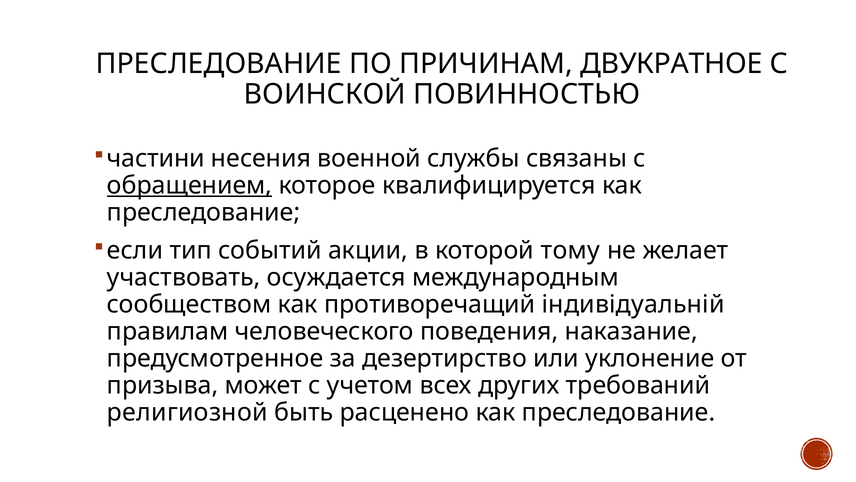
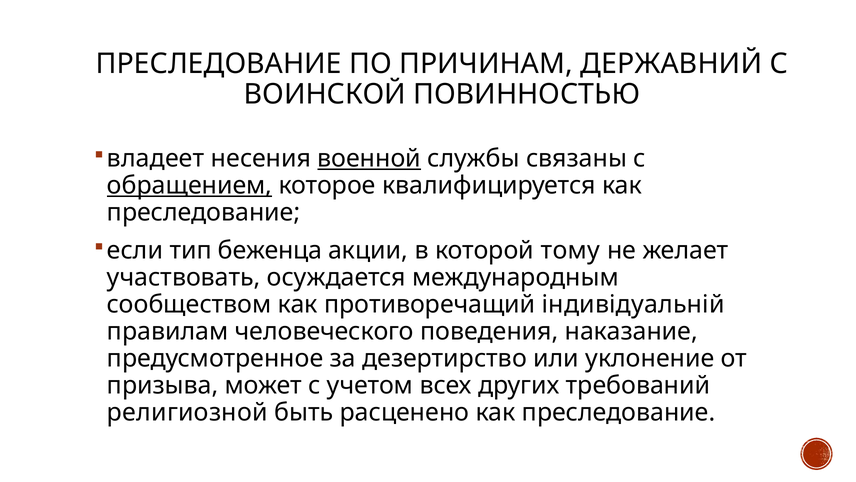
ДВУКРАТНОЕ: ДВУКРАТНОЕ -> ДЕРЖАВНИЙ (671, 64)
частини: частини -> владеет (156, 159)
военной underline: none -> present (369, 159)
событий: событий -> беженца (270, 250)
